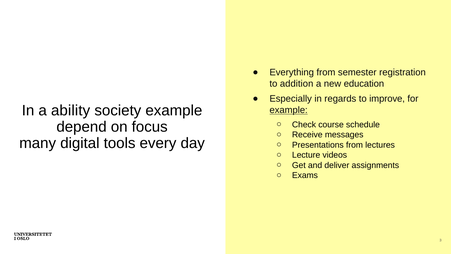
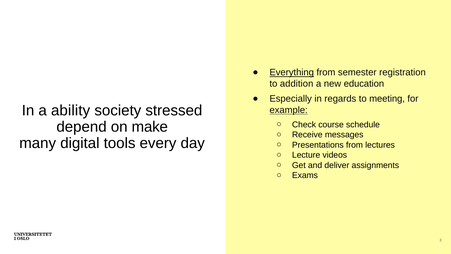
Everything underline: none -> present (292, 72)
improve: improve -> meeting (387, 99)
society example: example -> stressed (174, 110)
focus: focus -> make (150, 127)
